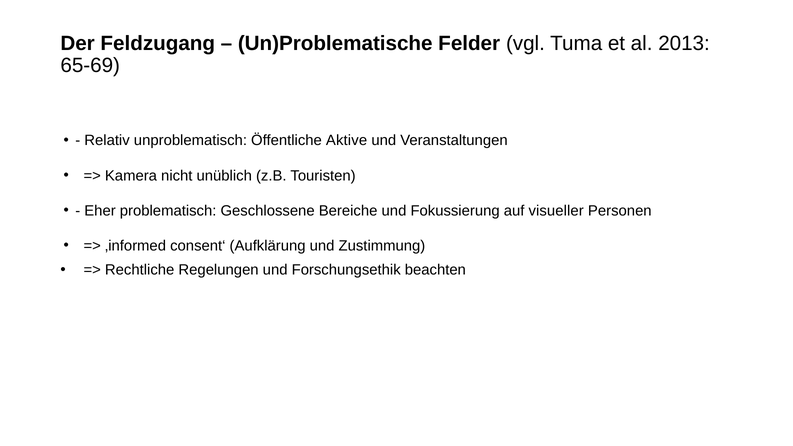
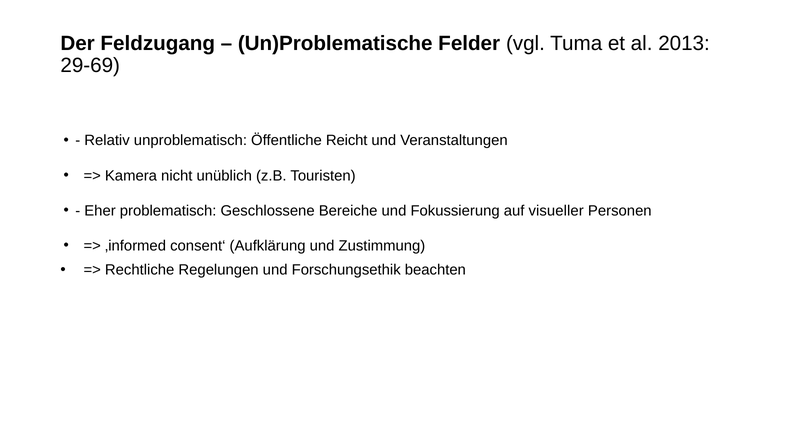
65-69: 65-69 -> 29-69 (90, 65)
Aktive: Aktive -> Reicht (347, 141)
